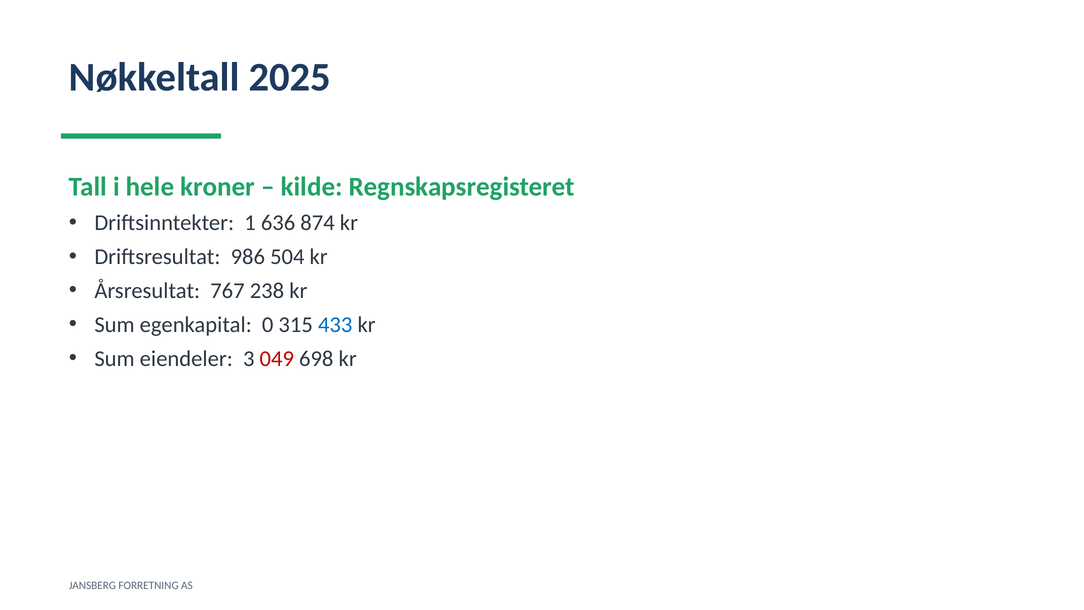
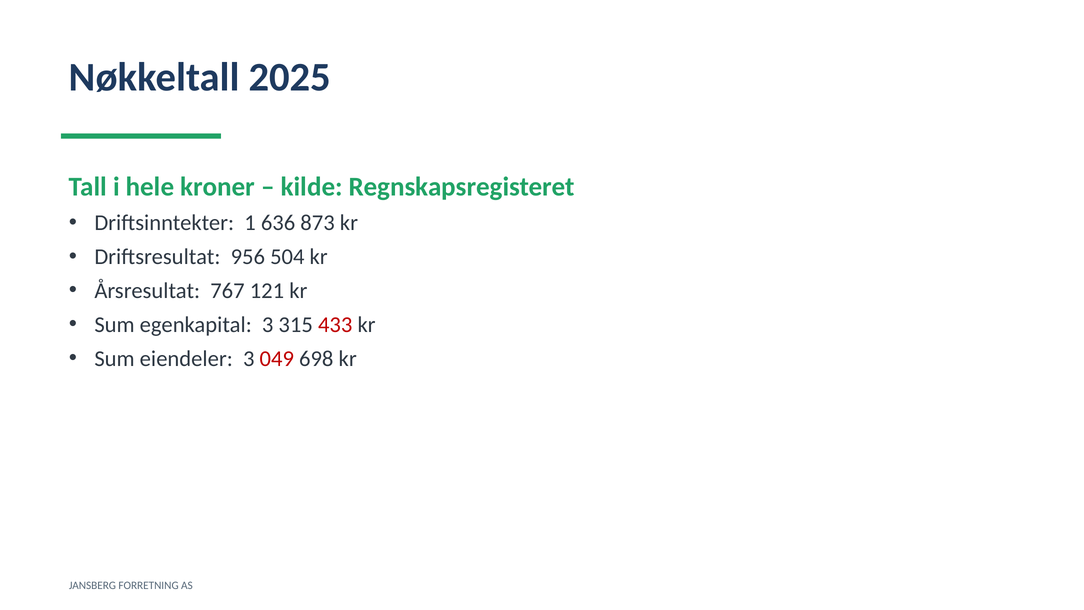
874: 874 -> 873 (318, 223)
986: 986 -> 956 (248, 257)
238: 238 -> 121 (267, 291)
egenkapital 0: 0 -> 3 (268, 325)
433 colour: blue -> red (335, 325)
